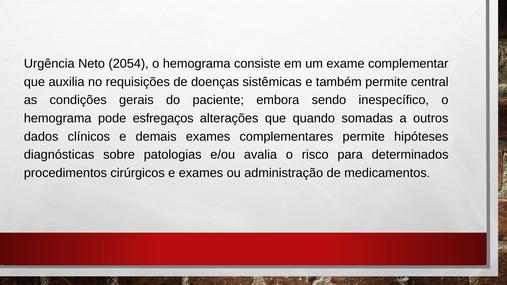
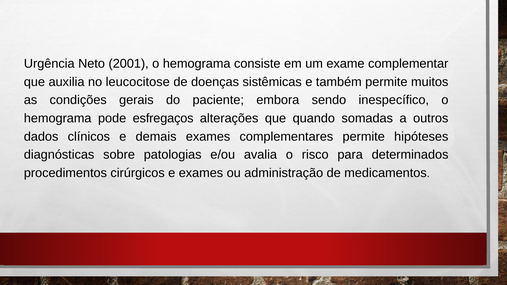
2054: 2054 -> 2001 (129, 64)
requisições: requisições -> leucocitose (138, 82)
central: central -> muitos (430, 82)
